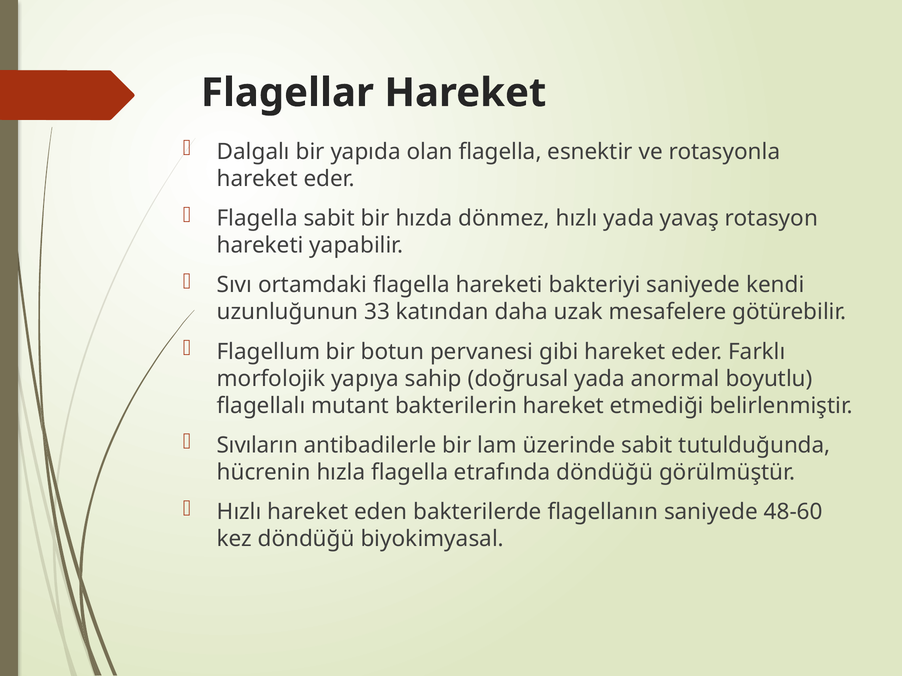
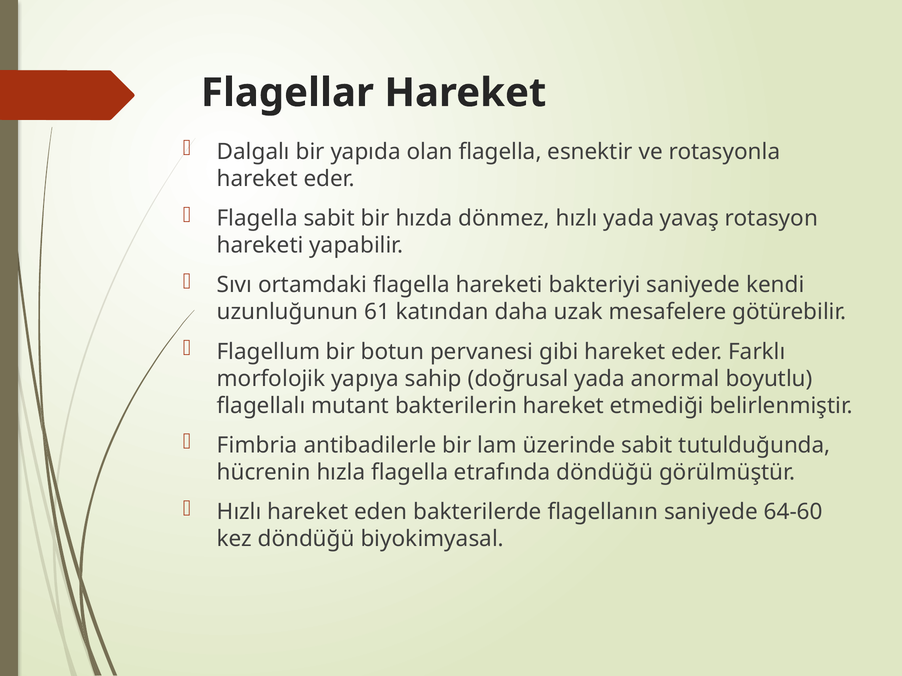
33: 33 -> 61 (377, 312)
Sıvıların: Sıvıların -> Fimbria (257, 446)
48-60: 48-60 -> 64-60 (793, 512)
